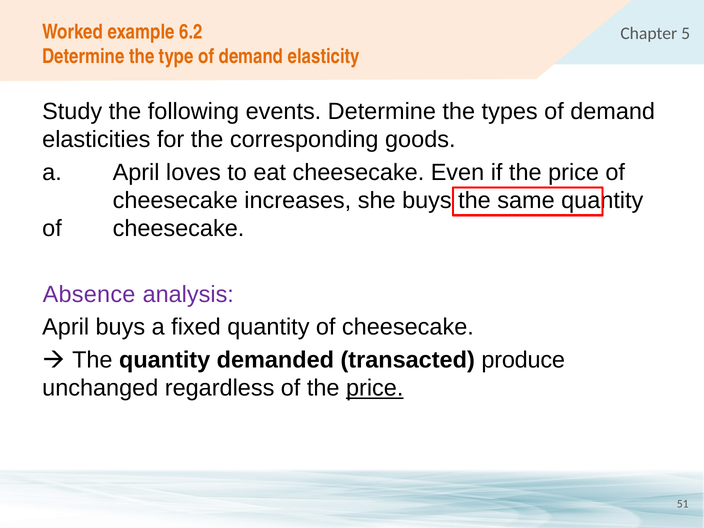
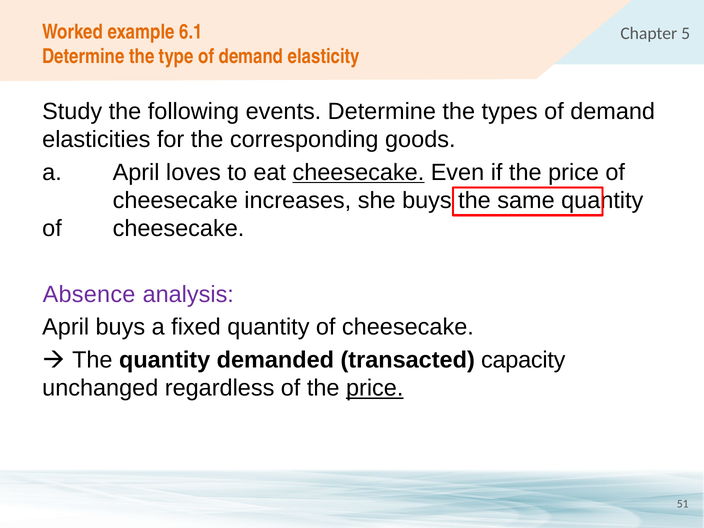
6.2: 6.2 -> 6.1 (191, 32)
cheesecake underline: none -> present (358, 172)
produce: produce -> capacity (523, 360)
